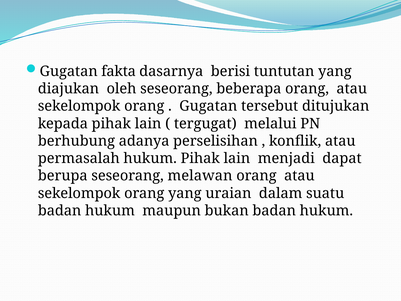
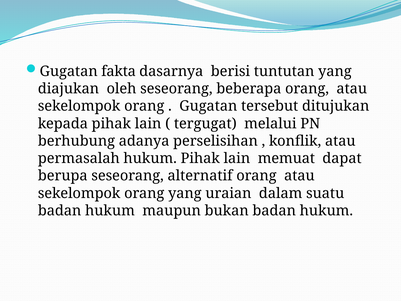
menjadi: menjadi -> memuat (286, 158)
melawan: melawan -> alternatif (200, 176)
